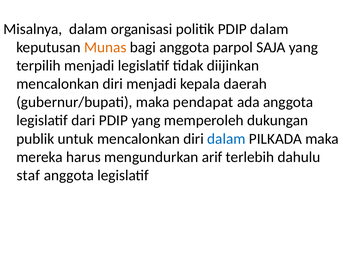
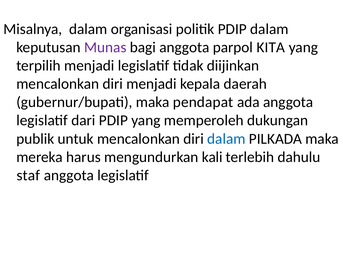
Munas colour: orange -> purple (105, 47)
SAJA: SAJA -> KITA (271, 47)
arif: arif -> kali (212, 157)
